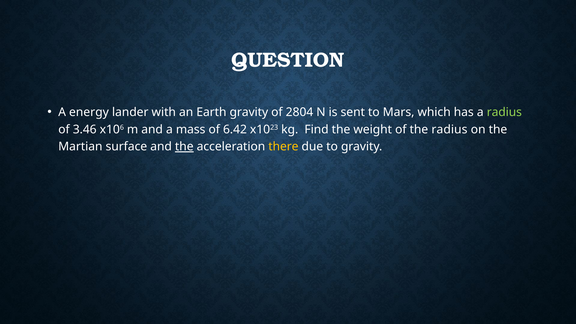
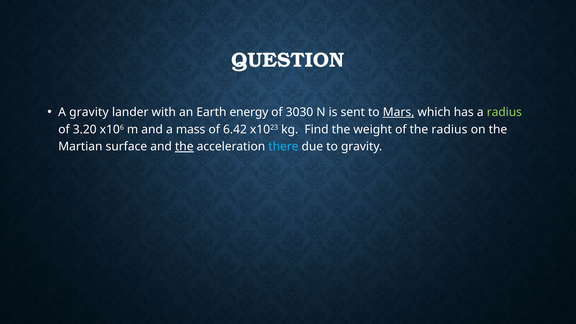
A energy: energy -> gravity (89, 112)
Earth gravity: gravity -> energy (249, 112)
2804: 2804 -> 3030 (300, 112)
Mars underline: none -> present (399, 112)
3.46: 3.46 -> 3.20 (85, 129)
there colour: yellow -> light blue (283, 147)
